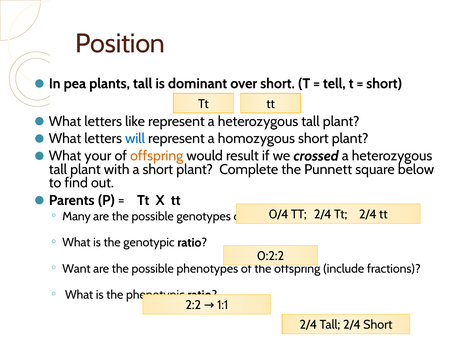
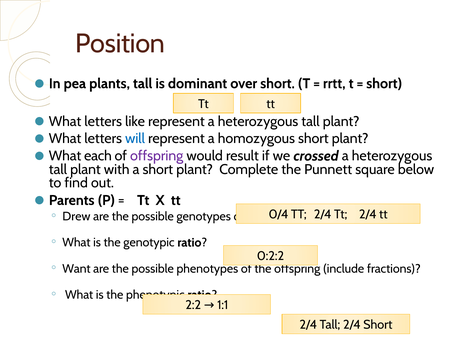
tell: tell -> rrtt (334, 84)
your: your -> each (98, 156)
offspring colour: orange -> purple (157, 156)
Many: Many -> Drew (76, 217)
